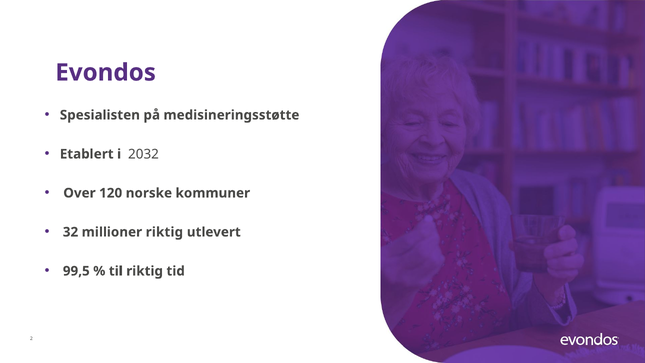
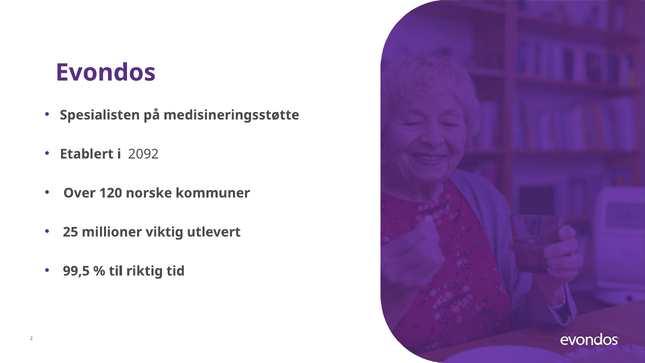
2032: 2032 -> 2092 (144, 154)
32: 32 -> 25 (71, 232)
millioner riktig: riktig -> viktig (165, 232)
